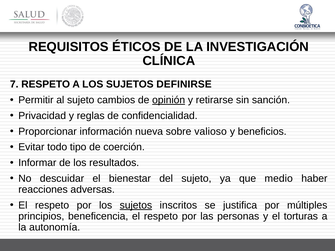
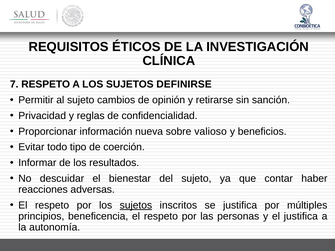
opinión underline: present -> none (169, 100)
medio: medio -> contar (279, 179)
el torturas: torturas -> justifica (301, 216)
